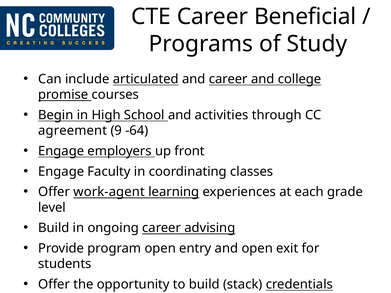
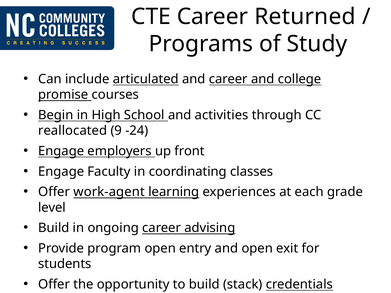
Beneficial: Beneficial -> Returned (305, 17)
agreement: agreement -> reallocated (73, 131)
-64: -64 -> -24 (137, 131)
